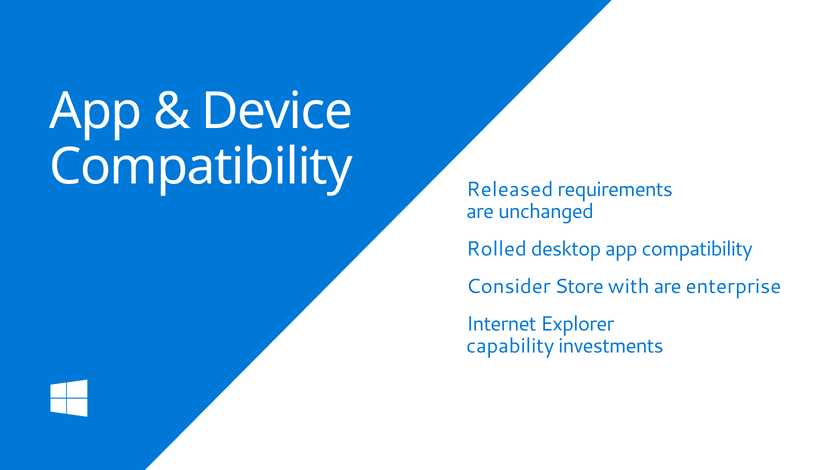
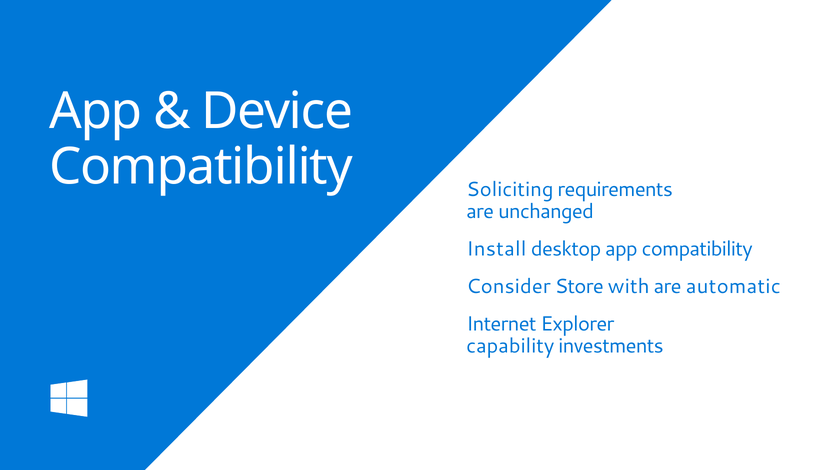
Released: Released -> Soliciting (510, 190)
Rolled: Rolled -> Install (496, 249)
enterprise: enterprise -> automatic (733, 287)
